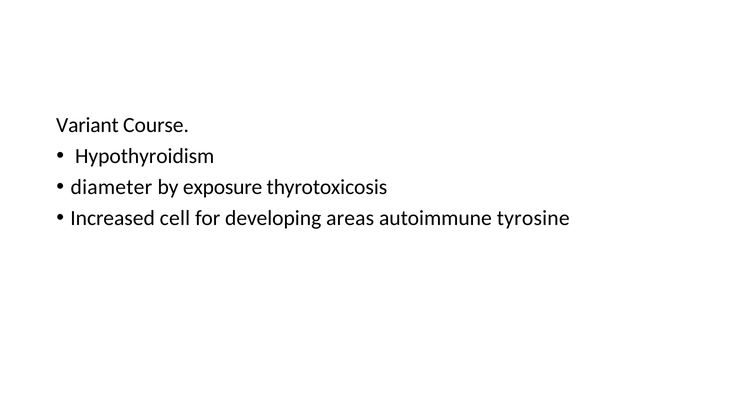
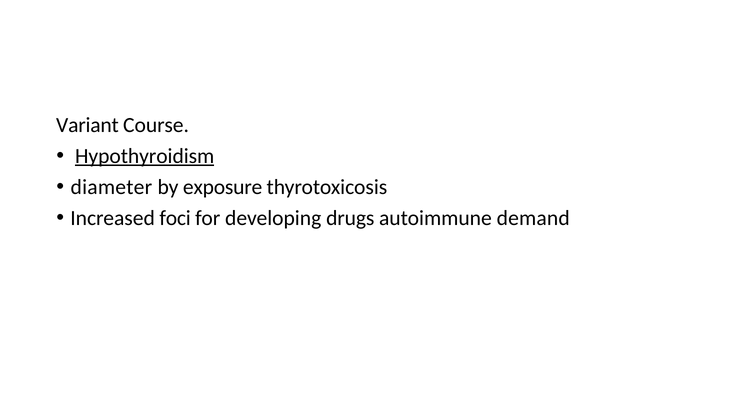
Hypothyroidism underline: none -> present (145, 156)
cell: cell -> foci (175, 218)
areas: areas -> drugs (350, 218)
tyrosine: tyrosine -> demand (533, 218)
